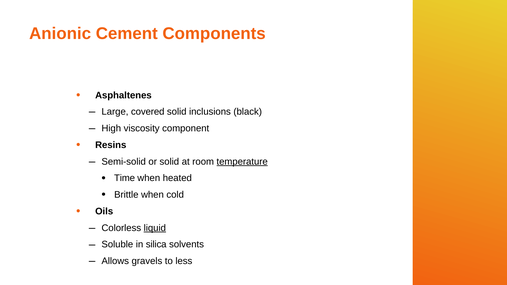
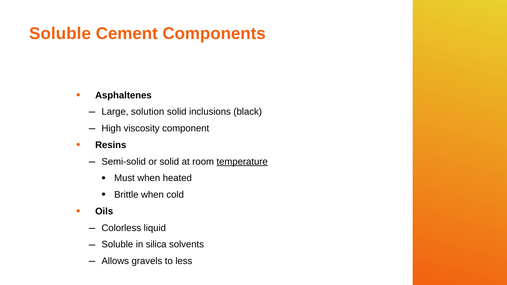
Anionic: Anionic -> Soluble (60, 34)
covered: covered -> solution (148, 112)
Time: Time -> Must (125, 178)
liquid underline: present -> none (155, 228)
